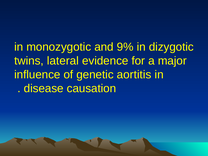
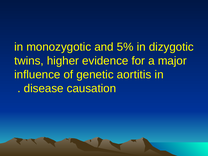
9%: 9% -> 5% (125, 47)
lateral: lateral -> higher (63, 61)
